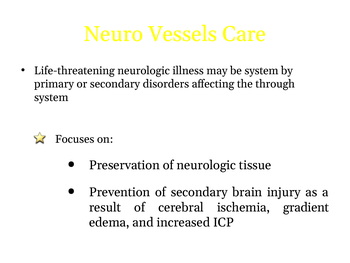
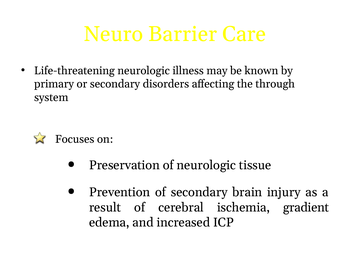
Vessels: Vessels -> Barrier (183, 34)
be system: system -> known (261, 70)
